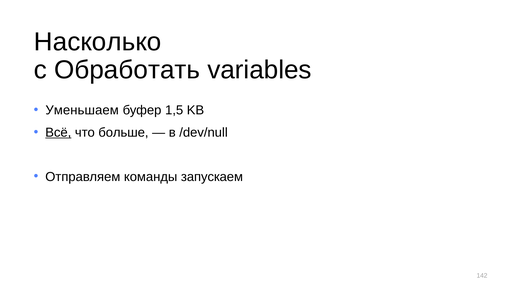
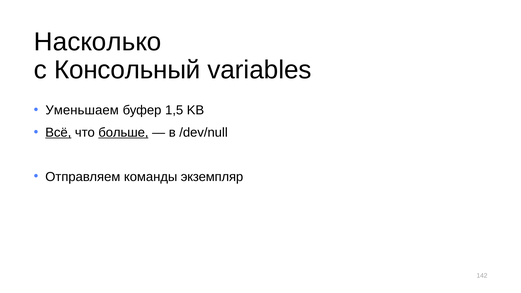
Обработать: Обработать -> Консольный (127, 70)
больше underline: none -> present (123, 132)
запускаем: запускаем -> экземпляр (212, 177)
